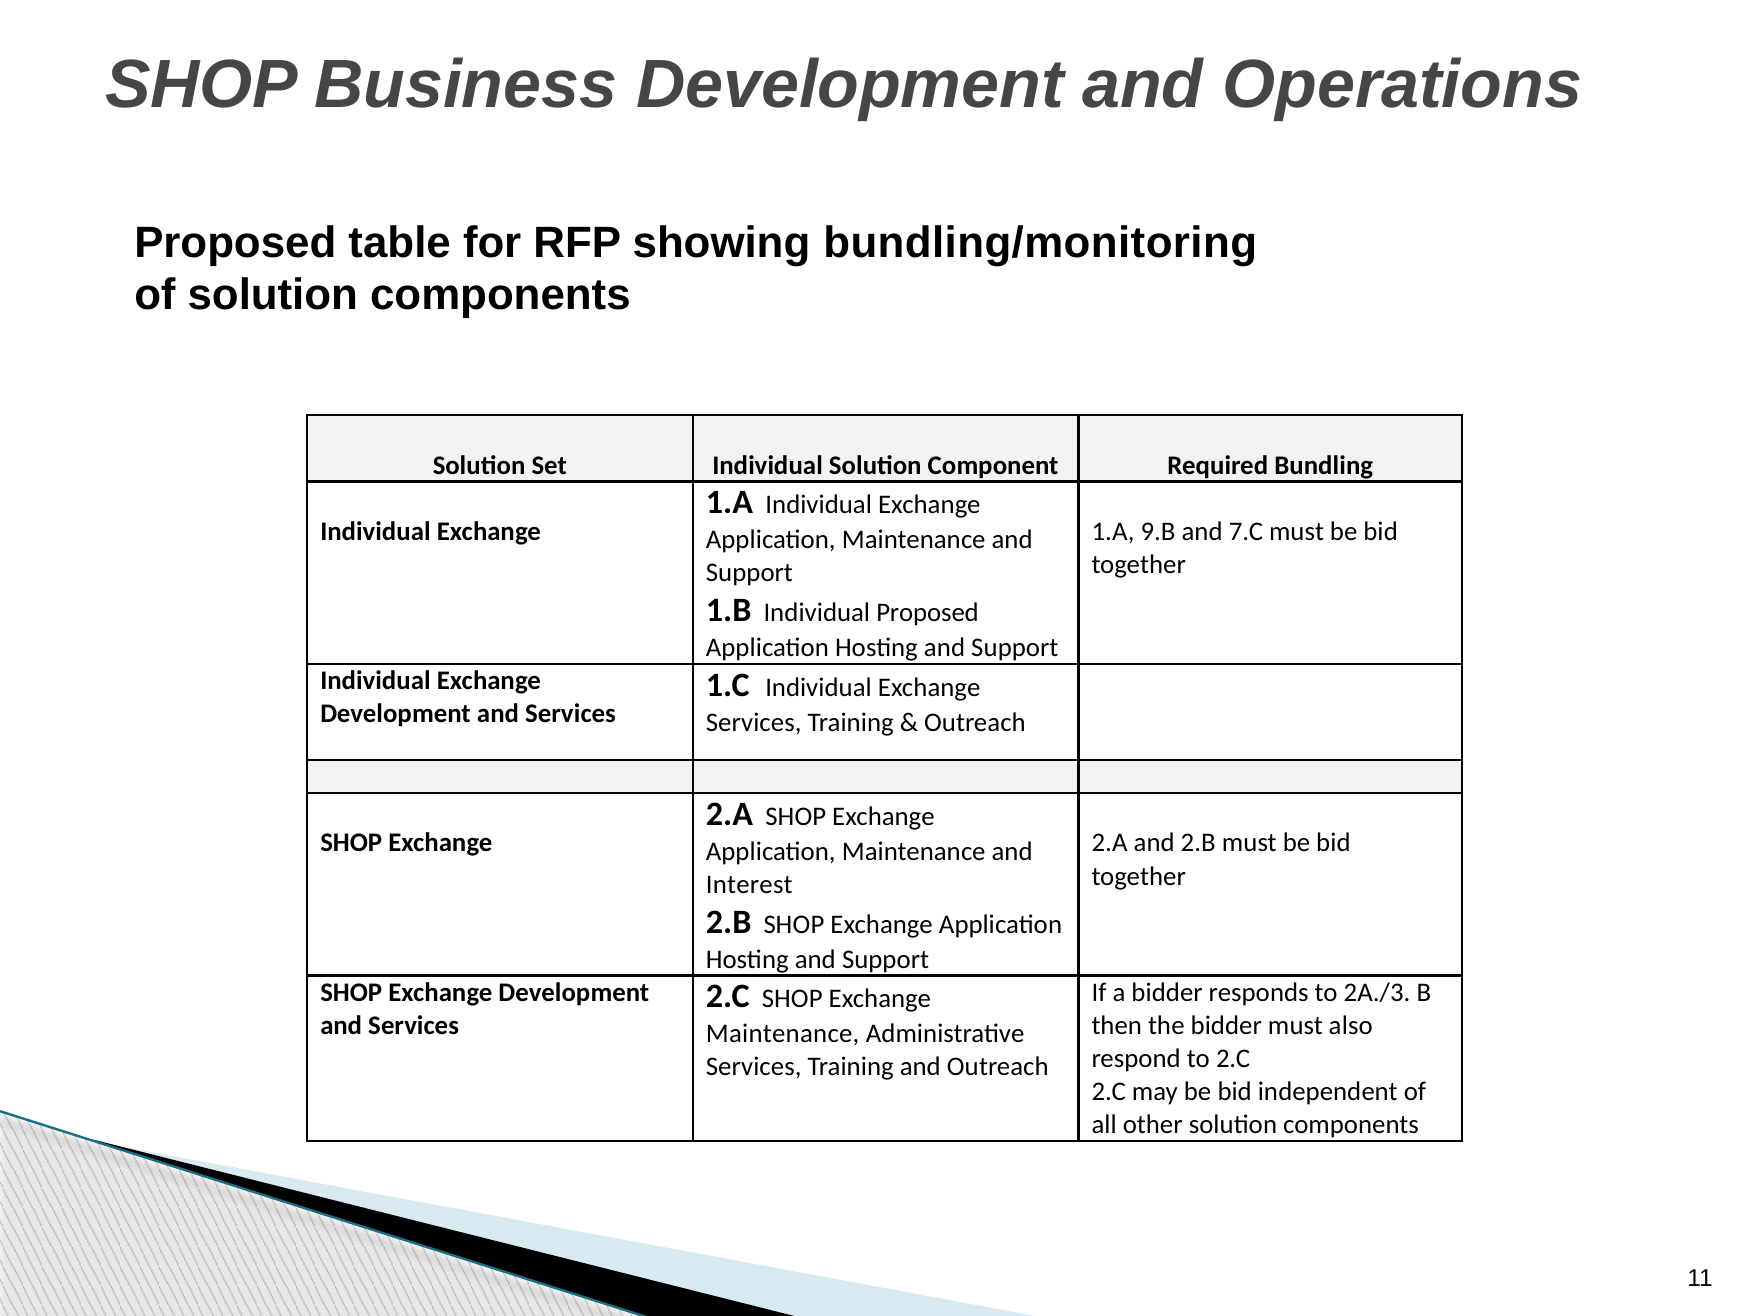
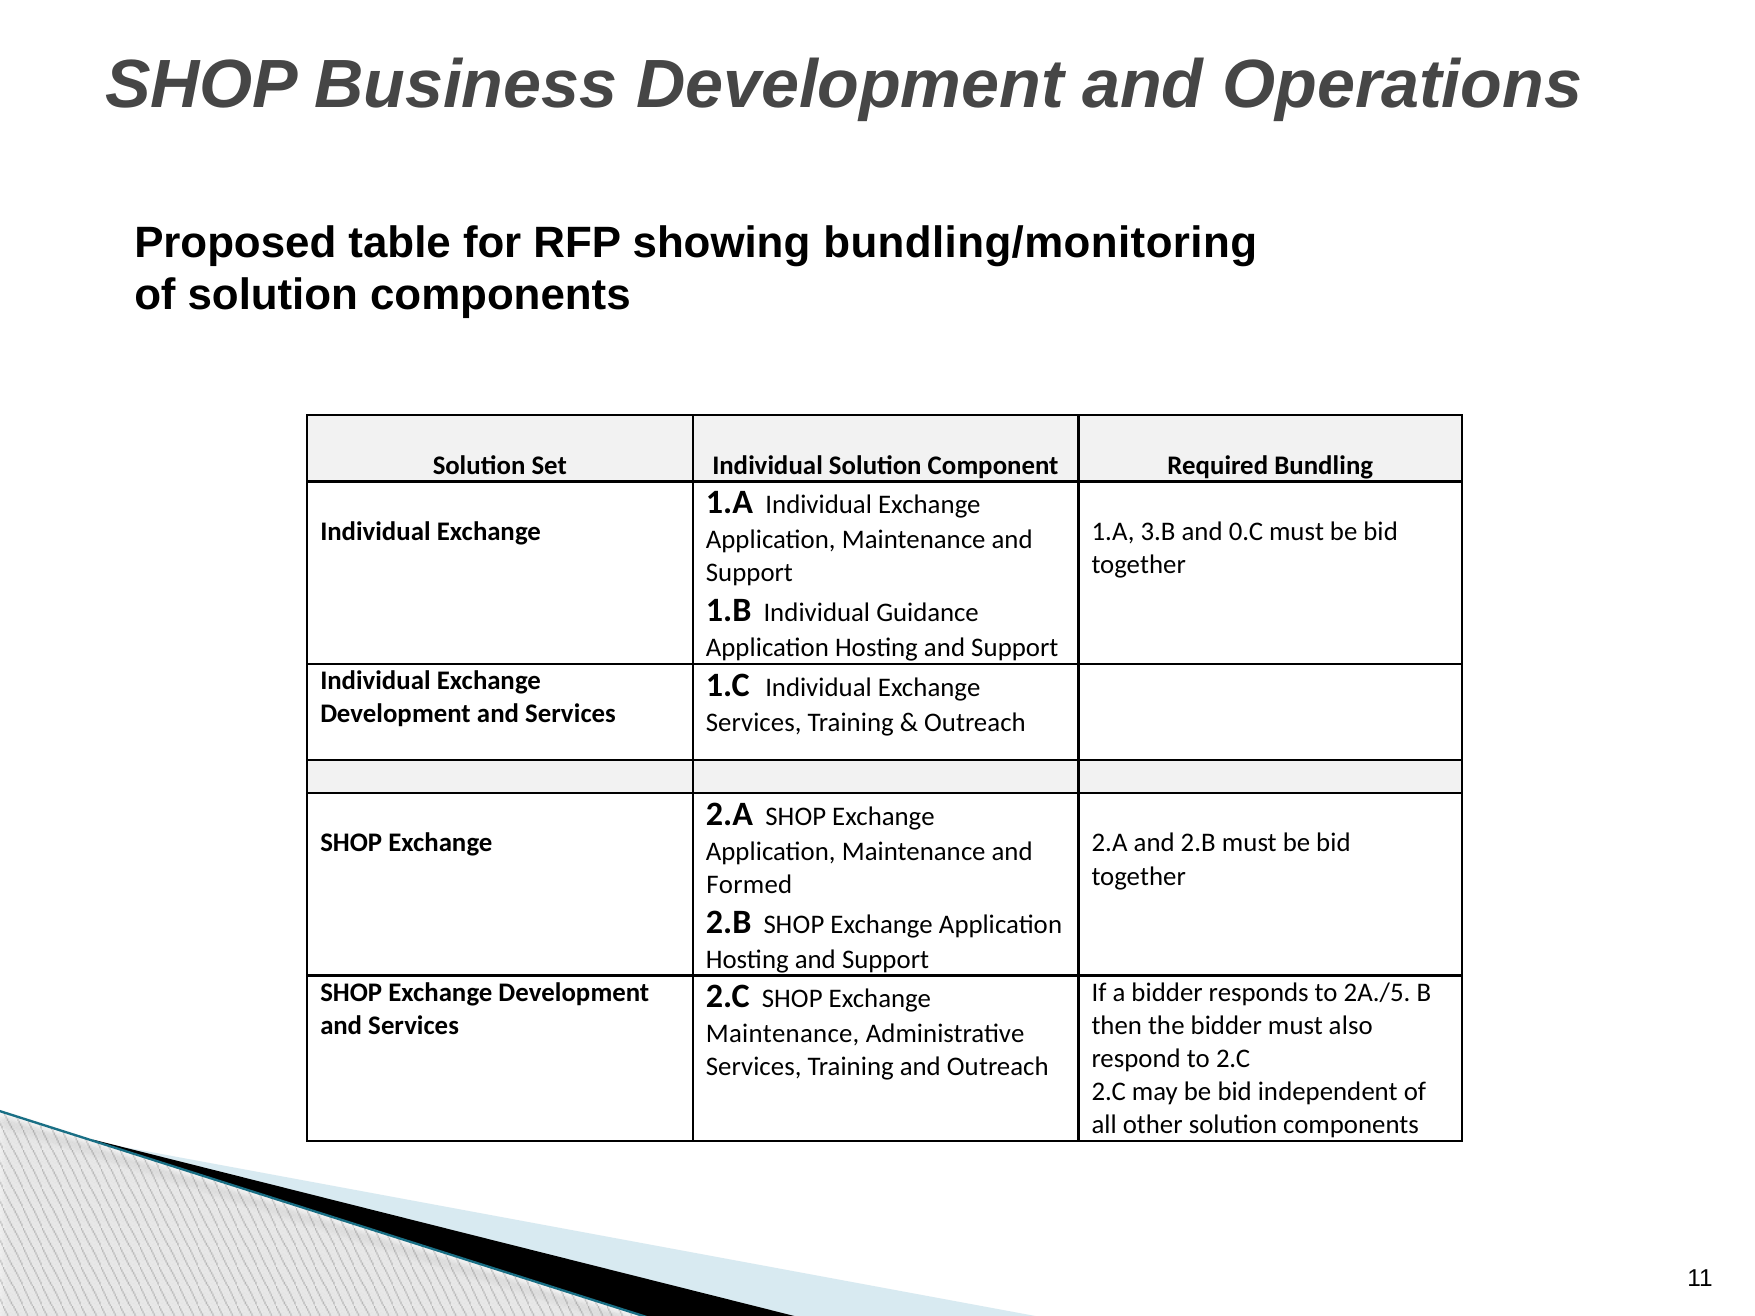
9.B: 9.B -> 3.B (1158, 532)
7.C: 7.C -> 0.C (1246, 532)
Individual Proposed: Proposed -> Guidance (927, 613)
Interest: Interest -> Formed (749, 885)
2A./3: 2A./3 -> 2A./5 (1377, 993)
